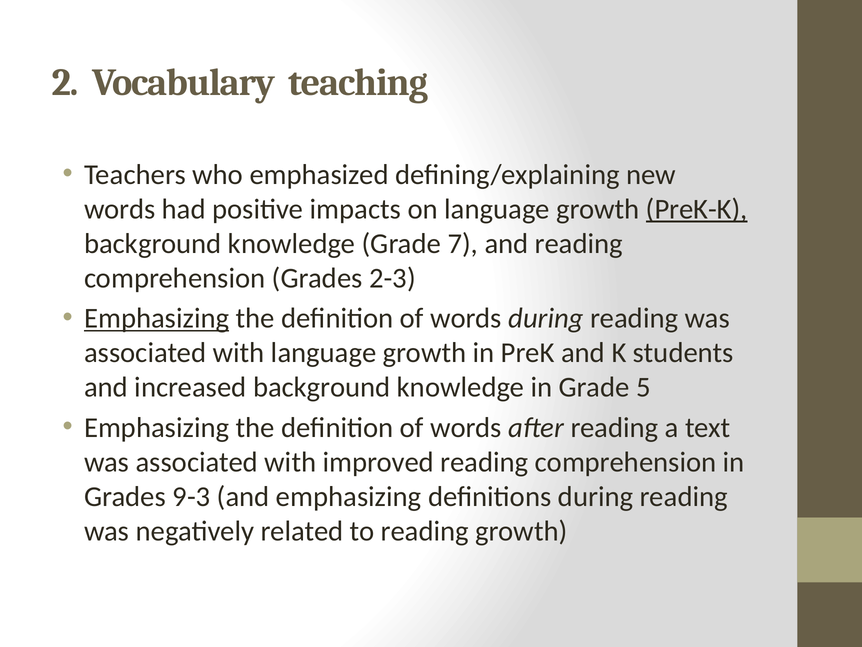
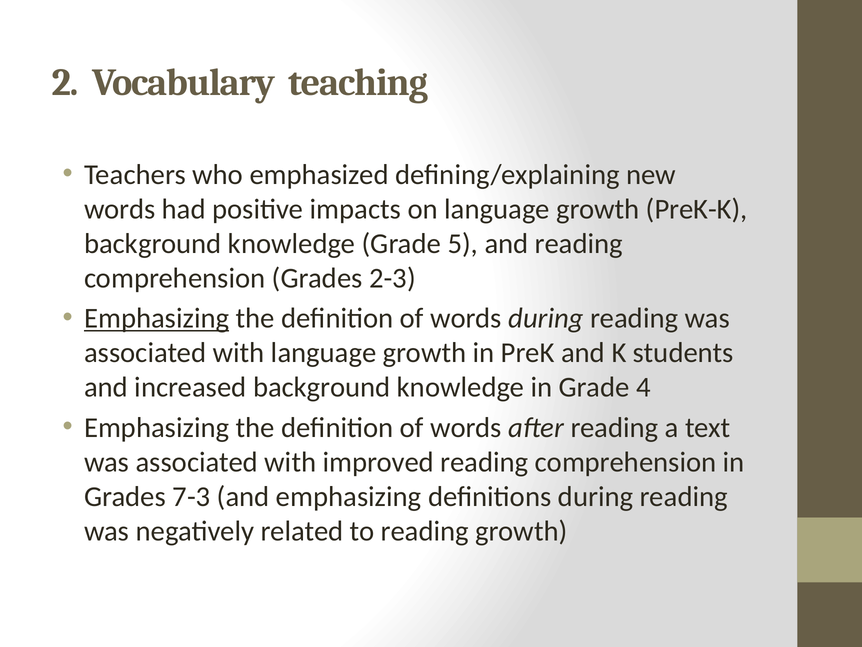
PreK-K underline: present -> none (697, 209)
7: 7 -> 5 (463, 243)
5: 5 -> 4 (643, 387)
9-3: 9-3 -> 7-3 (191, 496)
